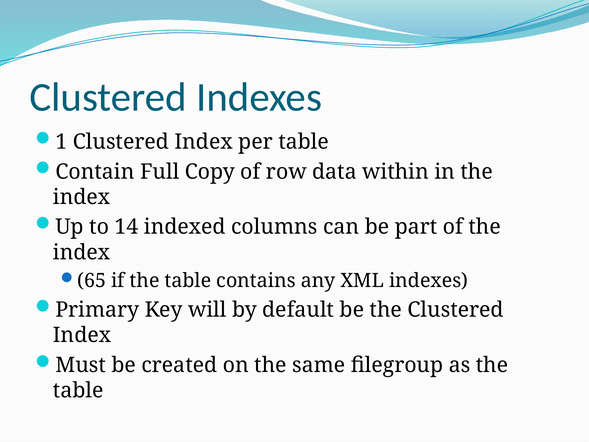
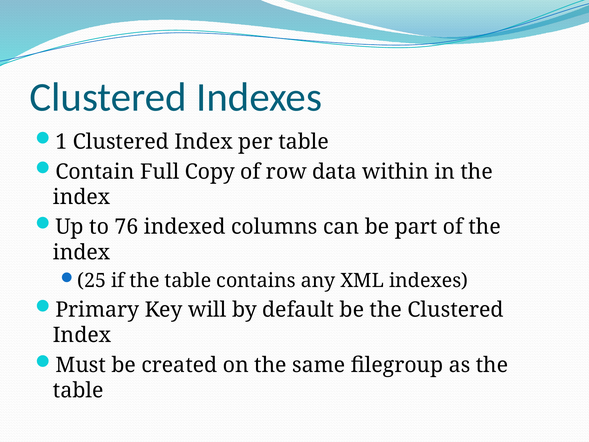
14: 14 -> 76 (126, 227)
65: 65 -> 25 (92, 281)
